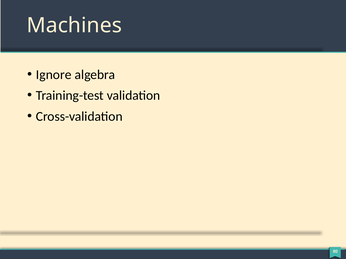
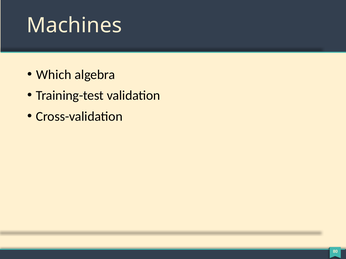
Ignore: Ignore -> Which (54, 75)
